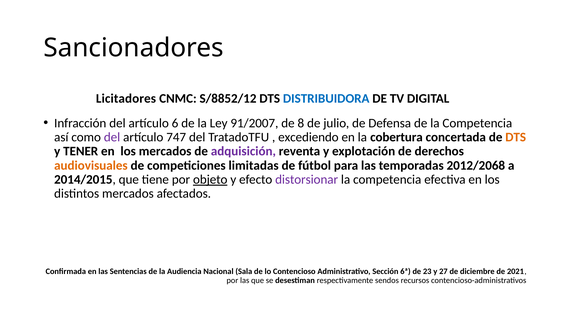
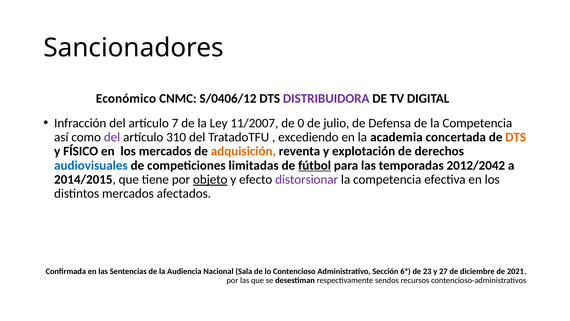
Licitadores: Licitadores -> Económico (126, 98)
S/8852/12: S/8852/12 -> S/0406/12 (228, 98)
DISTRIBUIDORA colour: blue -> purple (326, 98)
6: 6 -> 7 (175, 123)
91/2007: 91/2007 -> 11/2007 (254, 123)
8: 8 -> 0 (301, 123)
747: 747 -> 310 (176, 137)
cobertura: cobertura -> academia (396, 137)
TENER: TENER -> FÍSICO (81, 151)
adquisición colour: purple -> orange (243, 151)
audiovisuales colour: orange -> blue (91, 165)
fútbol underline: none -> present (315, 165)
2012/2068: 2012/2068 -> 2012/2042 (476, 165)
